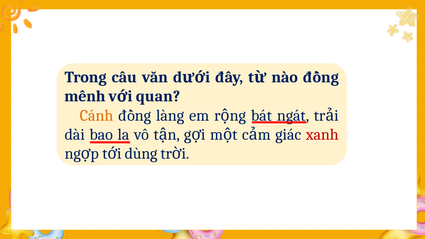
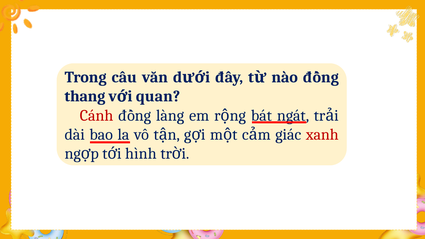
mênh: mênh -> thang (85, 96)
Cánh colour: orange -> red (97, 115)
dùng: dùng -> hình (141, 154)
